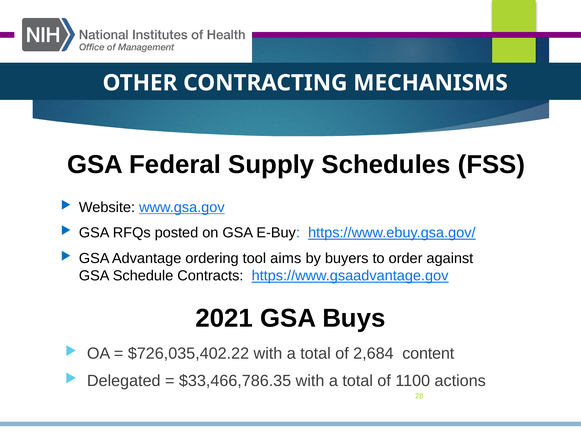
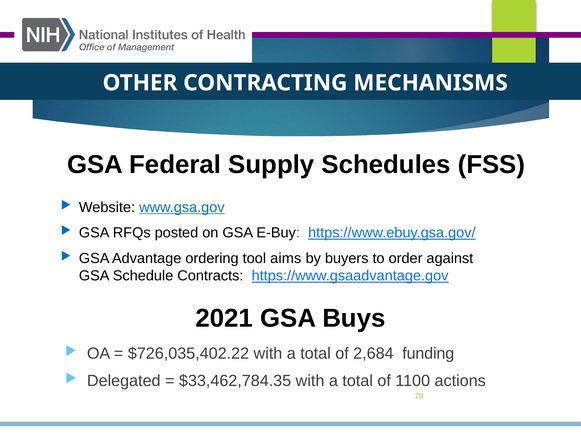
content: content -> funding (428, 353)
$33,466,786.35: $33,466,786.35 -> $33,462,784.35 (235, 381)
